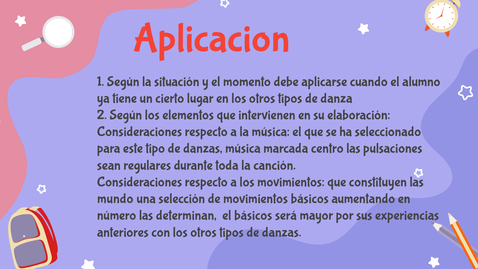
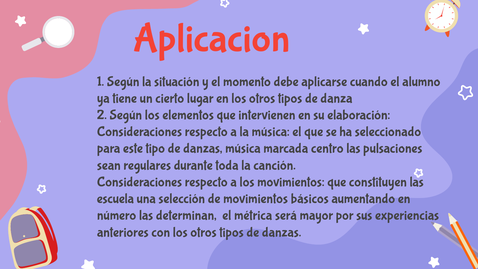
mundo: mundo -> escuela (115, 198)
el básicos: básicos -> métrica (253, 215)
